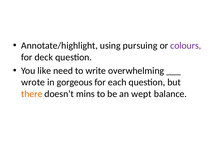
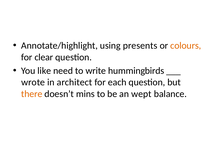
pursuing: pursuing -> presents (140, 46)
colours colour: purple -> orange (186, 46)
deck: deck -> clear (44, 57)
overwhelming: overwhelming -> hummingbirds (136, 71)
gorgeous: gorgeous -> architect (75, 82)
